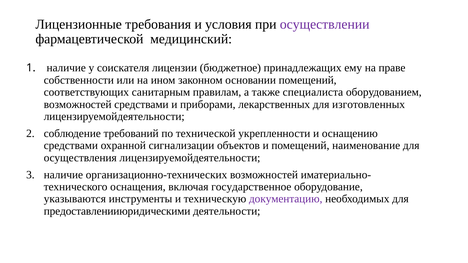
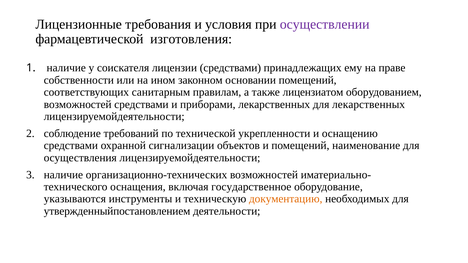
медицинский: медицинский -> изготовления (191, 39)
лицензии бюджетное: бюджетное -> средствами (230, 68)
специалиста: специалиста -> лицензиатом (313, 92)
для изготовленных: изготовленных -> лекарственных (369, 104)
документацию colour: purple -> orange (286, 199)
предоставленииюридическими: предоставленииюридическими -> утвержденныйпостановлением (117, 211)
